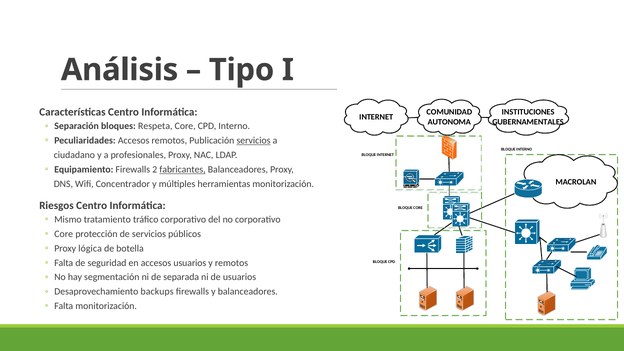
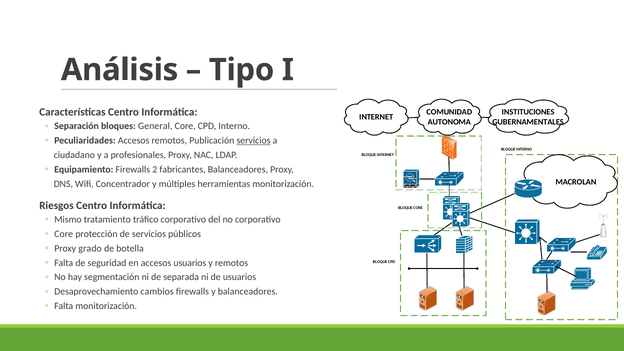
Respeta: Respeta -> General (155, 126)
fabricantes underline: present -> none (183, 170)
lógica: lógica -> grado (90, 248)
backups: backups -> cambios (157, 292)
